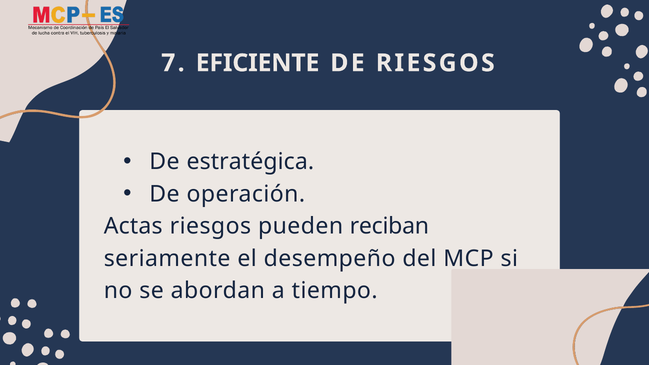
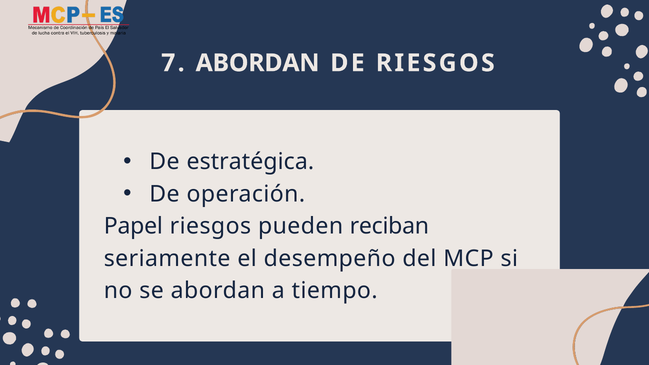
EFICIENTE: EFICIENTE -> ABORDAN (258, 63)
Actas: Actas -> Papel (133, 226)
